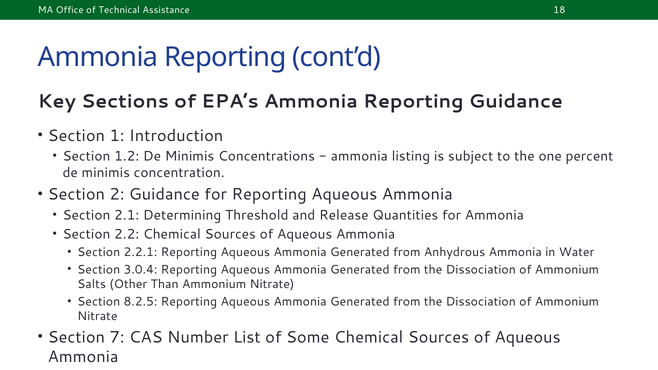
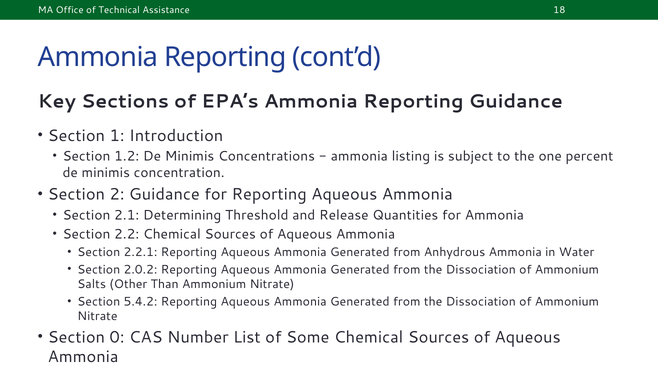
3.0.4: 3.0.4 -> 2.0.2 (140, 270)
8.2.5: 8.2.5 -> 5.4.2 (140, 302)
7: 7 -> 0 (117, 337)
